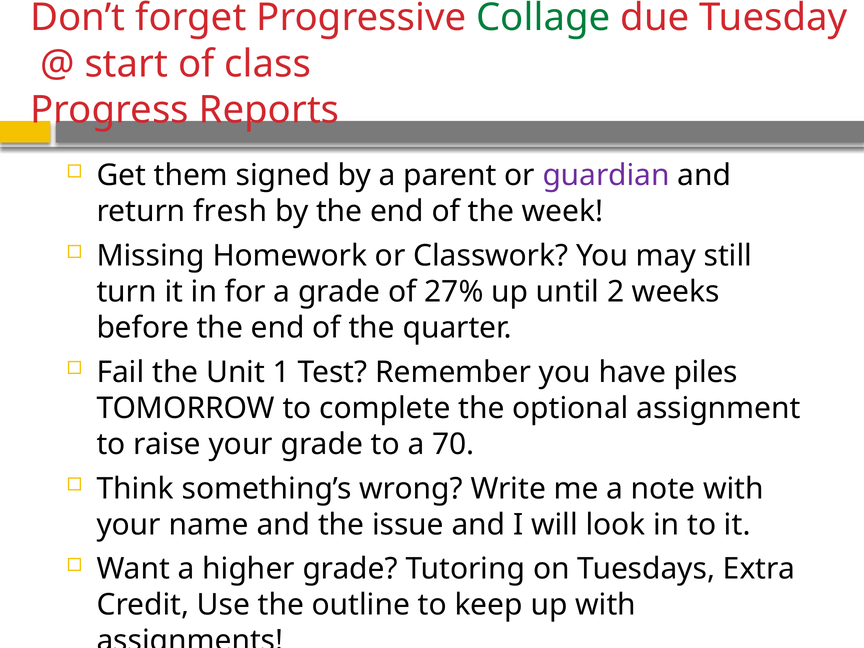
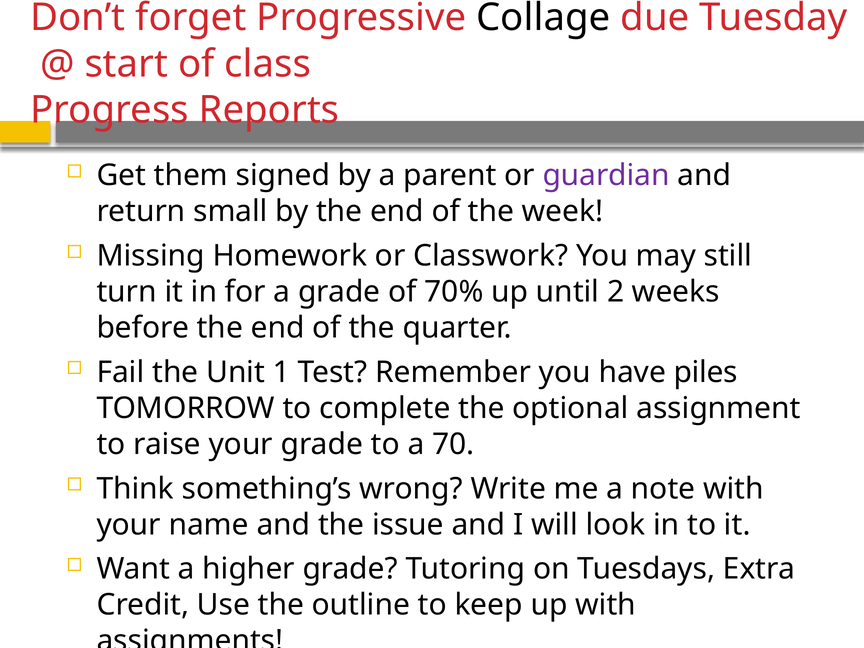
Collage colour: green -> black (543, 18)
fresh: fresh -> small (230, 212)
27%: 27% -> 70% (454, 292)
